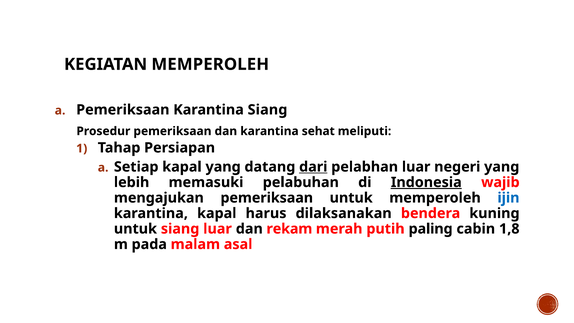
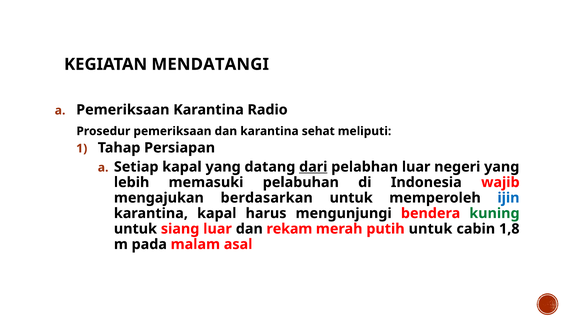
KEGIATAN MEMPEROLEH: MEMPEROLEH -> MENDATANGI (210, 64)
Karantina Siang: Siang -> Radio (268, 110)
Indonesia underline: present -> none (426, 182)
mengajukan pemeriksaan: pemeriksaan -> berdasarkan (267, 198)
dilaksanakan: dilaksanakan -> mengunjungi (344, 213)
kuning colour: black -> green (494, 213)
putih paling: paling -> untuk (430, 229)
